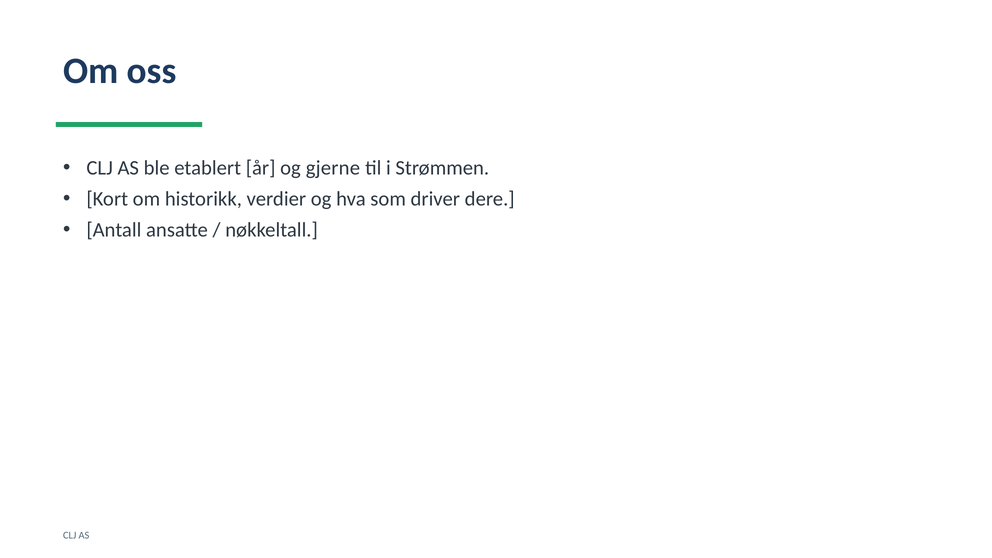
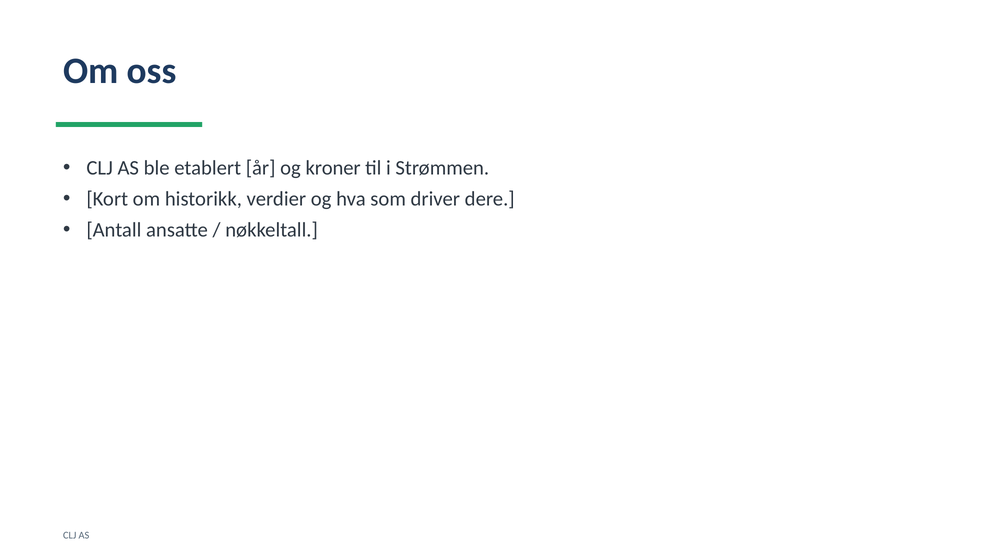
gjerne: gjerne -> kroner (333, 168)
